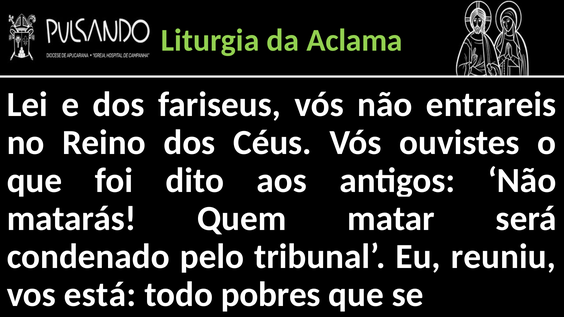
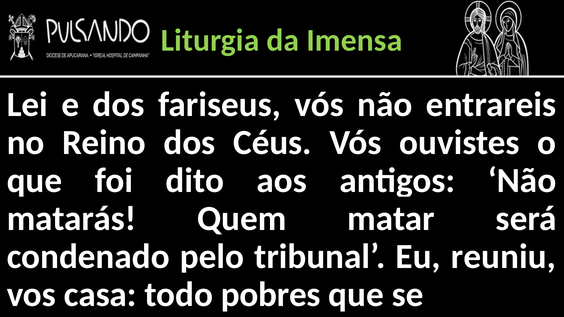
Aclama: Aclama -> Imensa (354, 40)
está: está -> casa (100, 295)
